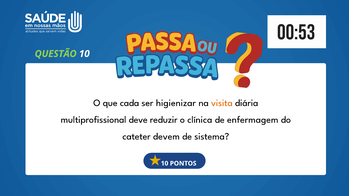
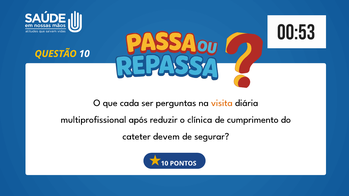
QUESTÃO colour: light green -> yellow (56, 54)
higienizar: higienizar -> perguntas (176, 103)
deve: deve -> após (138, 120)
enfermagem: enfermagem -> cumprimento (253, 120)
sistema: sistema -> segurar (212, 137)
